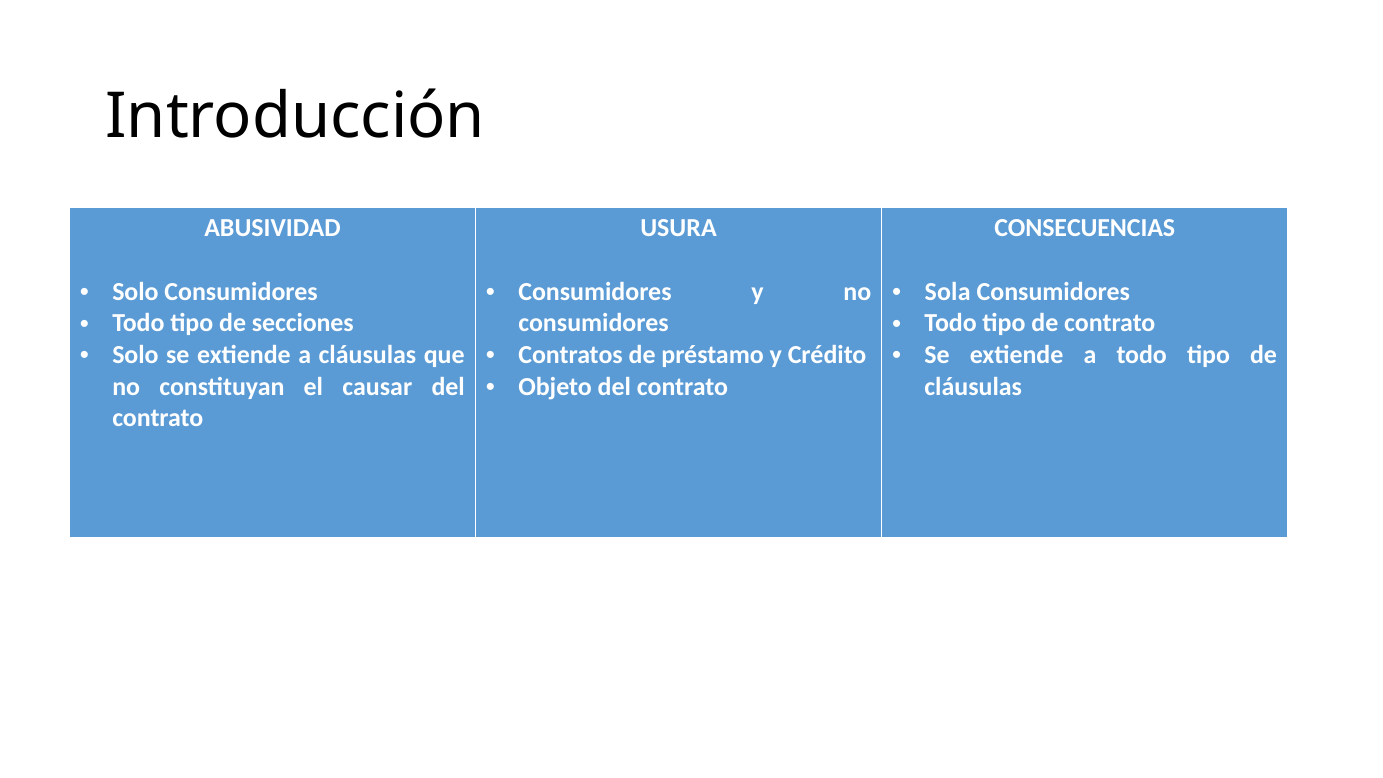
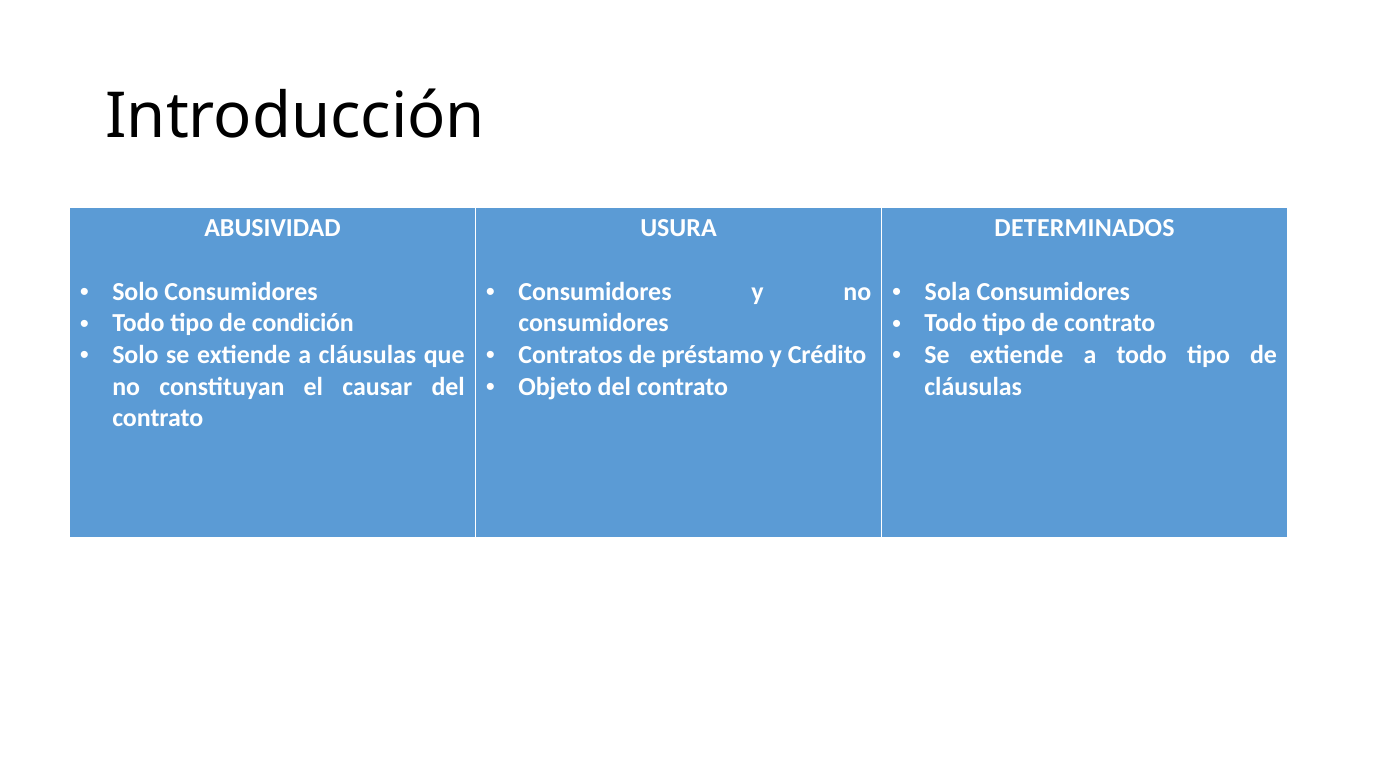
CONSECUENCIAS: CONSECUENCIAS -> DETERMINADOS (1085, 228)
secciones: secciones -> condición (303, 323)
